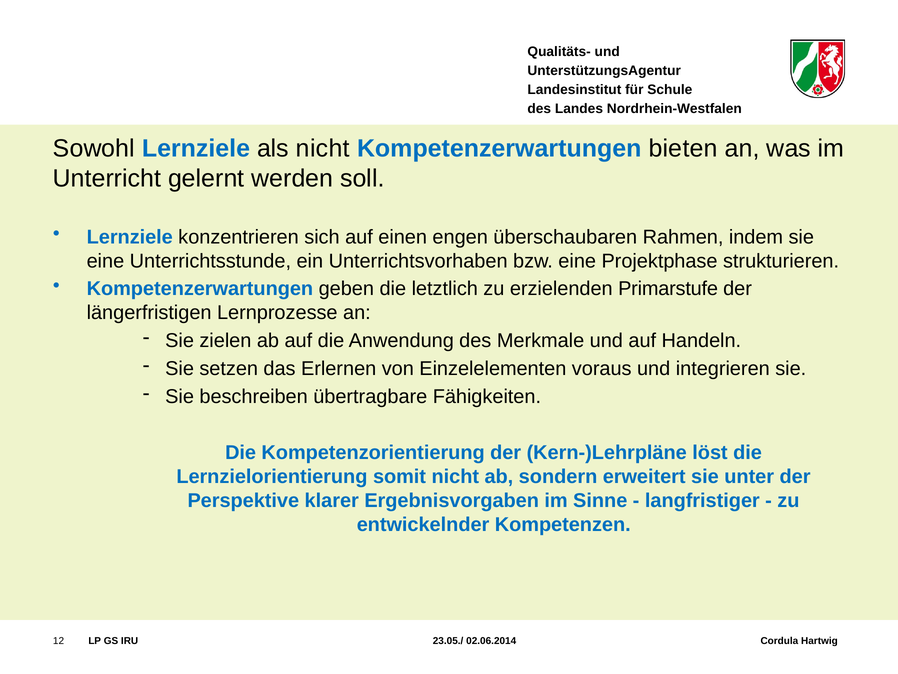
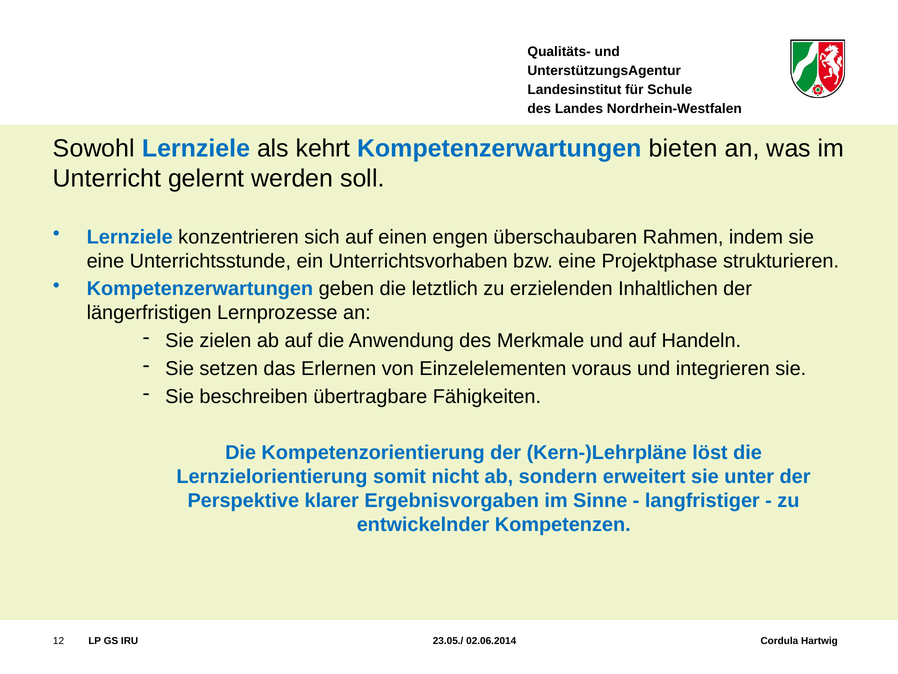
als nicht: nicht -> kehrt (323, 148)
Primarstufe: Primarstufe -> Inhaltlichen (668, 289)
